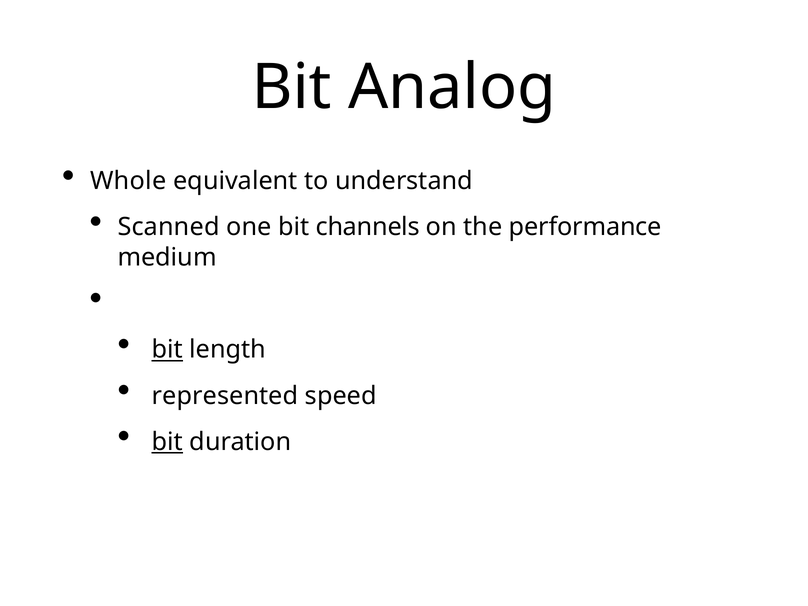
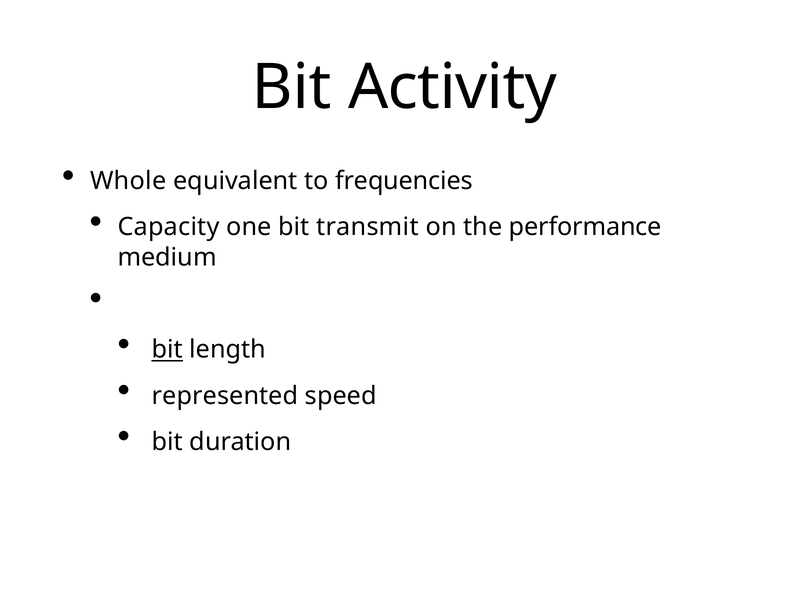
Analog: Analog -> Activity (452, 87)
understand: understand -> frequencies (404, 181)
Scanned: Scanned -> Capacity (169, 227)
channels: channels -> transmit (368, 227)
bit underline: present -> none (167, 442)
